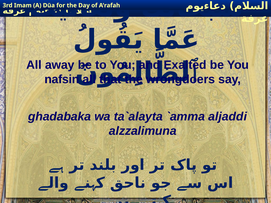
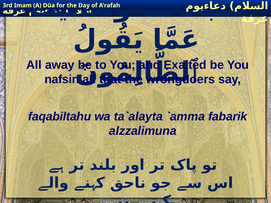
ghadabaka: ghadabaka -> faqabiltahu (60, 117)
aljaddi: aljaddi -> fabarik (228, 117)
